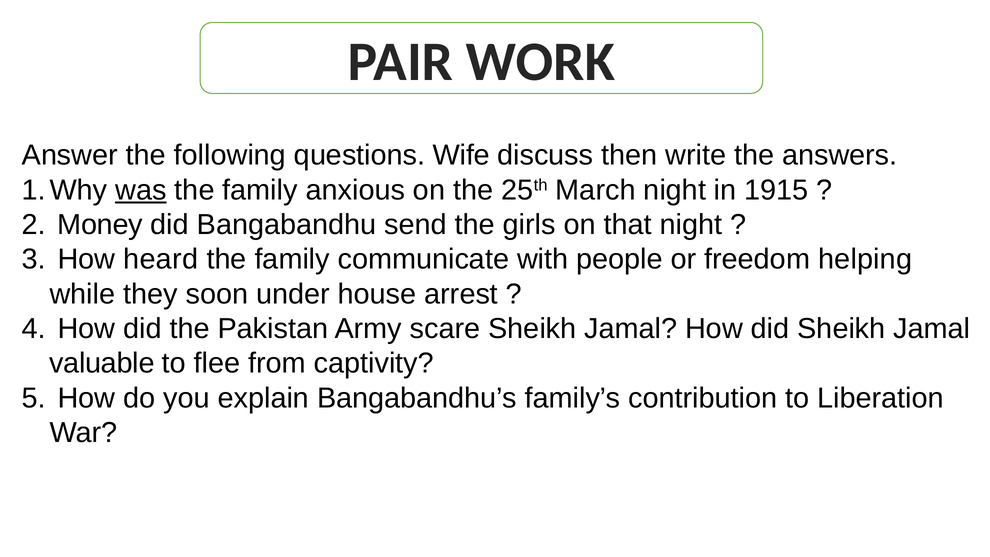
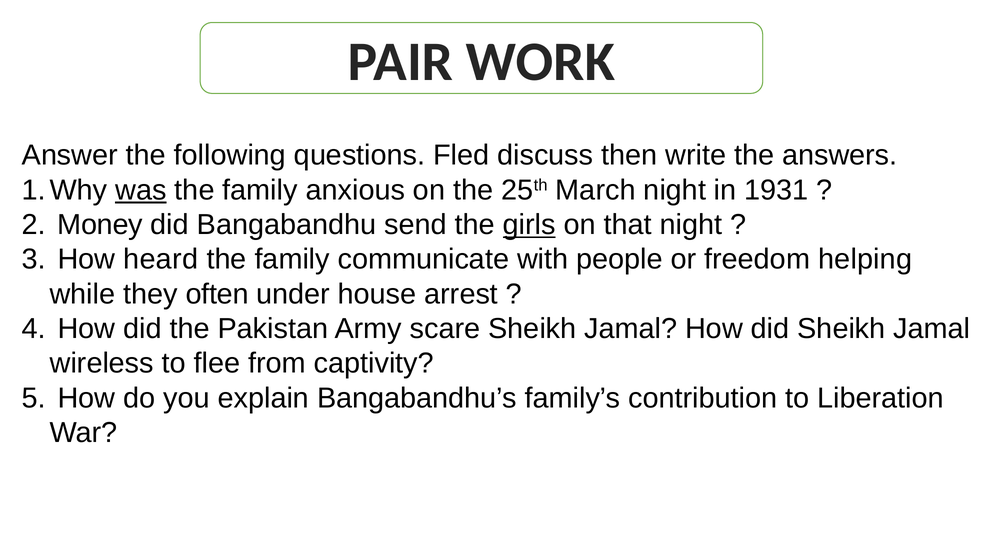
Wife: Wife -> Fled (461, 155)
1915: 1915 -> 1931 (776, 190)
girls underline: none -> present (529, 225)
soon: soon -> often (217, 294)
valuable: valuable -> wireless (102, 363)
